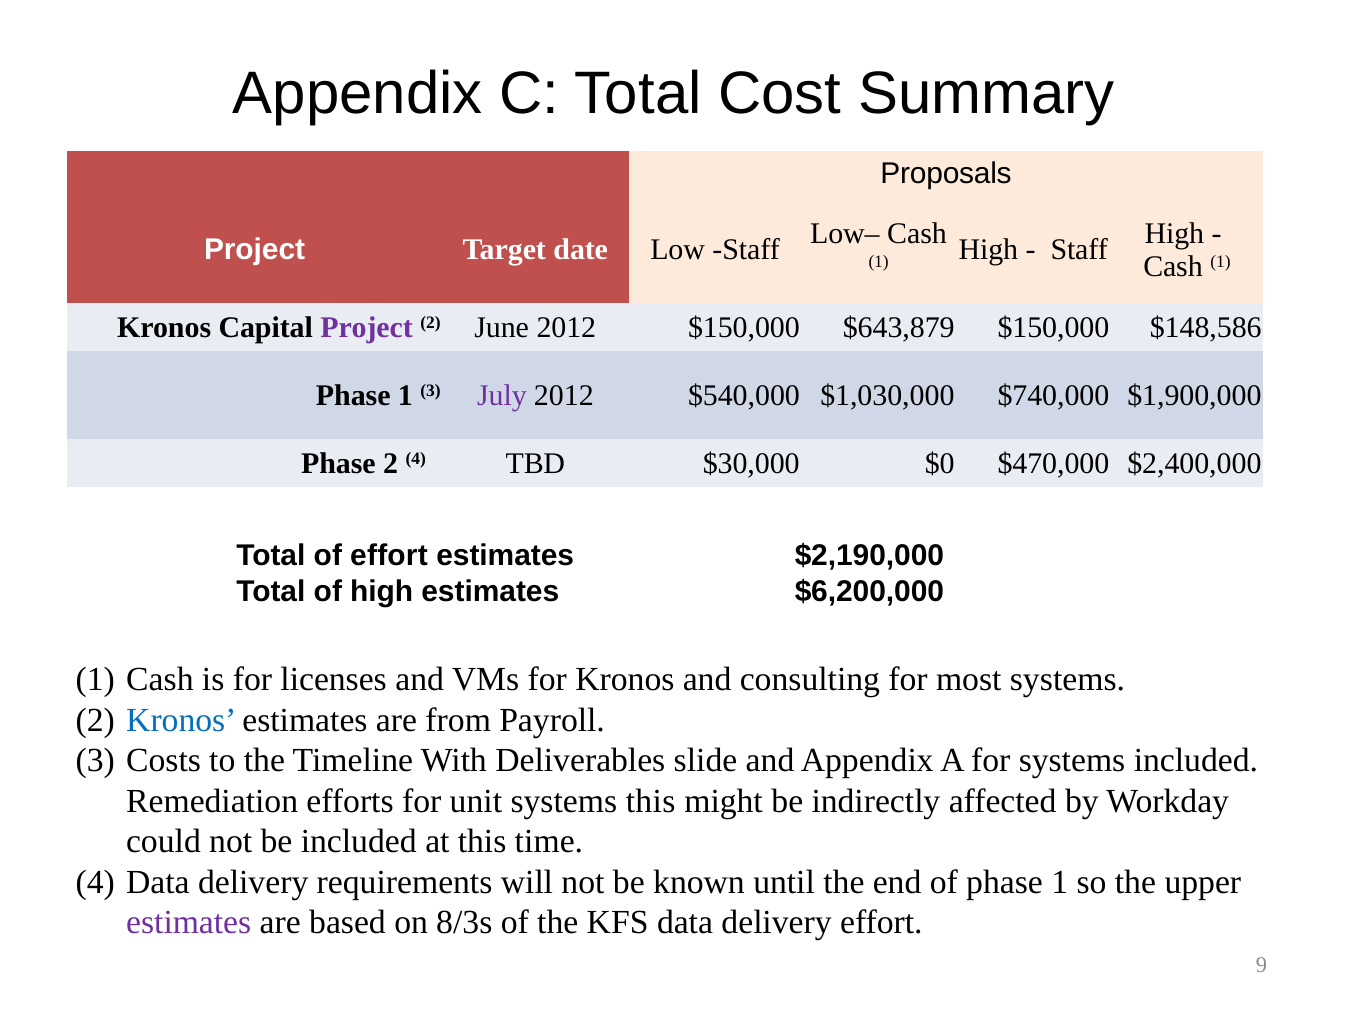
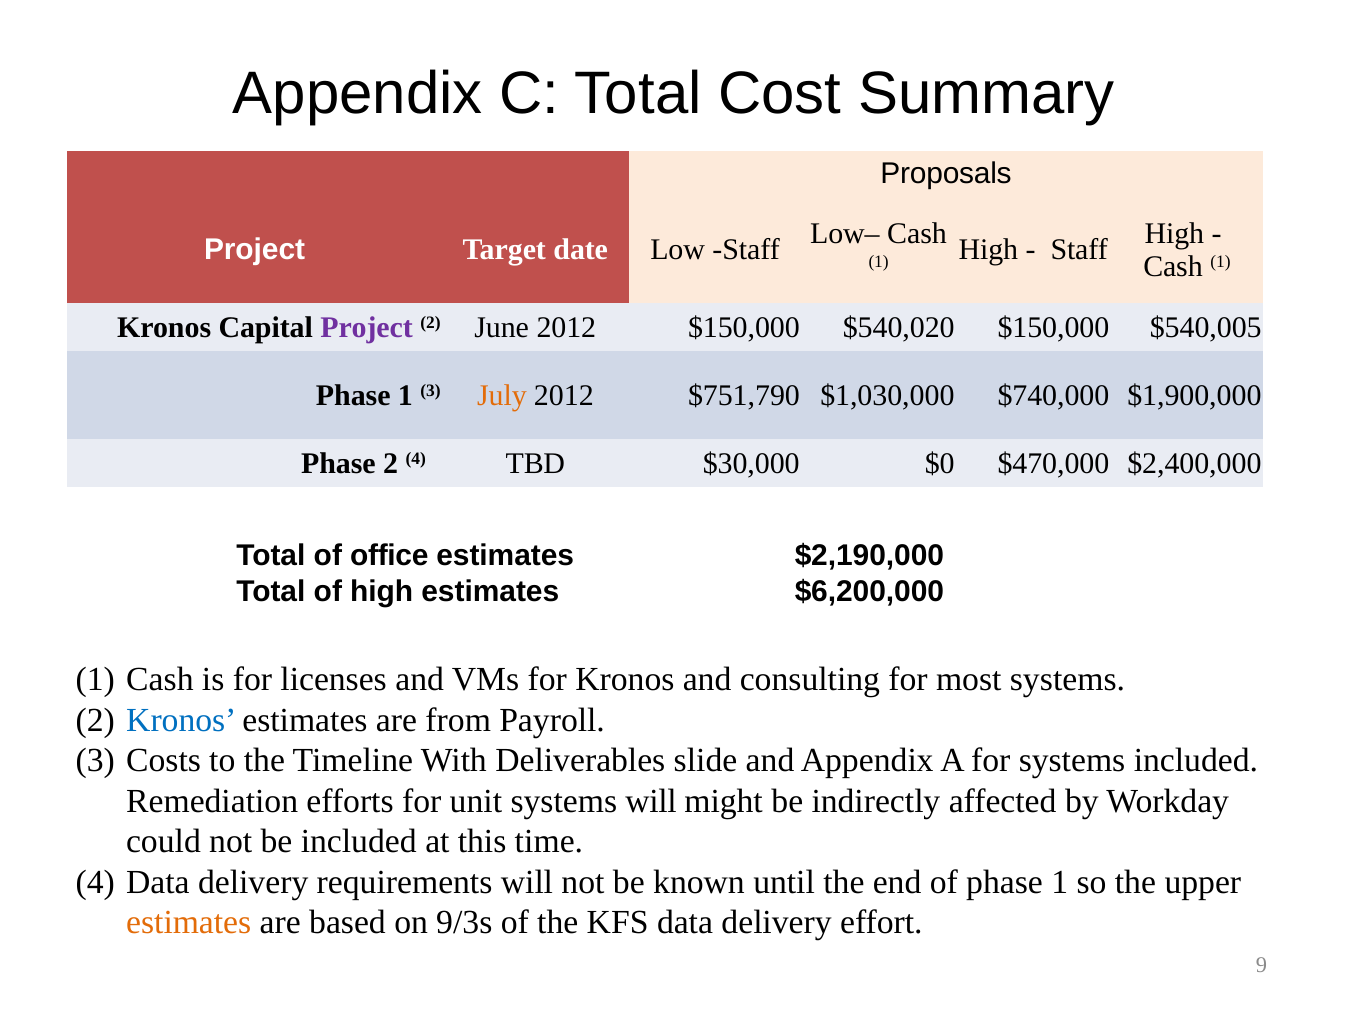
$643,879: $643,879 -> $540,020 (899, 328)
$148,586: $148,586 -> $540,005 (1206, 328)
July colour: purple -> orange (502, 396)
$540,000: $540,000 -> $751,790 (744, 396)
of effort: effort -> office (389, 556)
systems this: this -> will (651, 801)
estimates colour: purple -> orange (189, 922)
8/3s: 8/3s -> 9/3s (464, 922)
